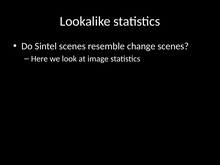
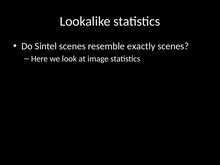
change: change -> exactly (141, 46)
